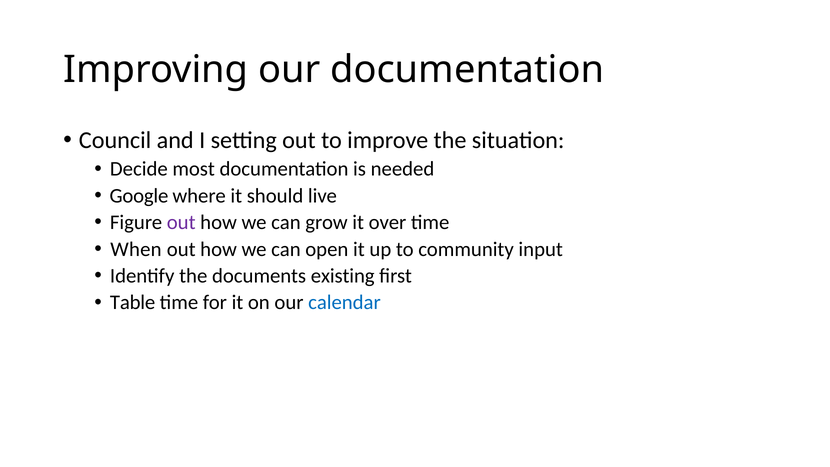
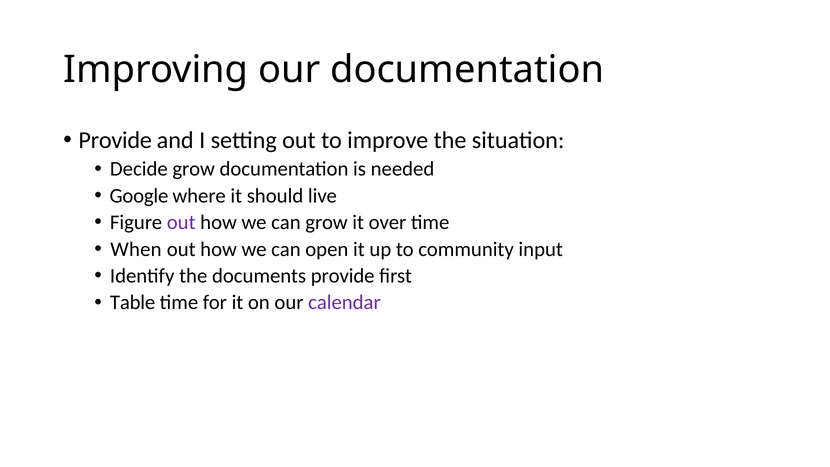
Council: Council -> Provide (115, 140)
Decide most: most -> grow (194, 169)
documents existing: existing -> provide (343, 276)
calendar colour: blue -> purple (344, 303)
